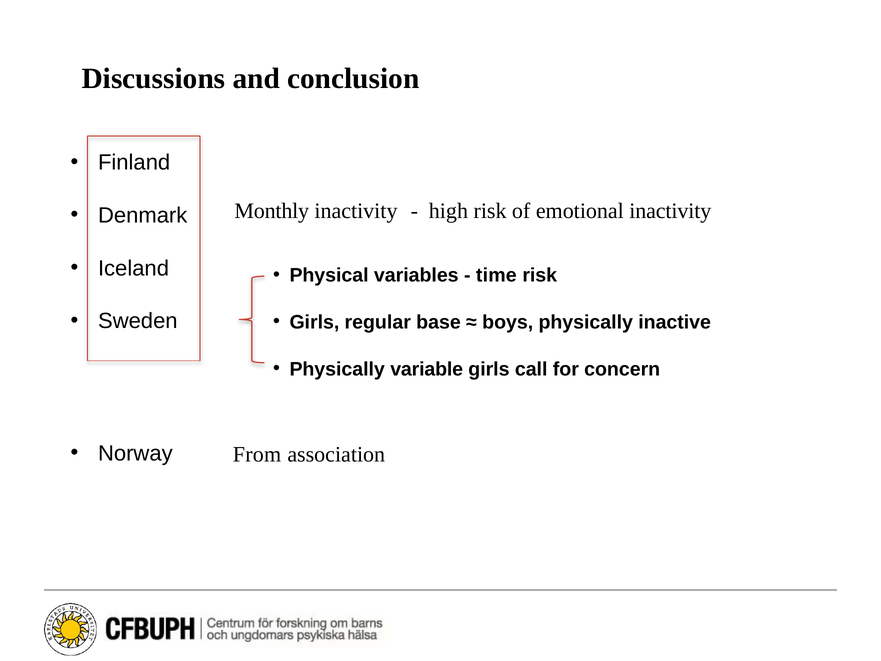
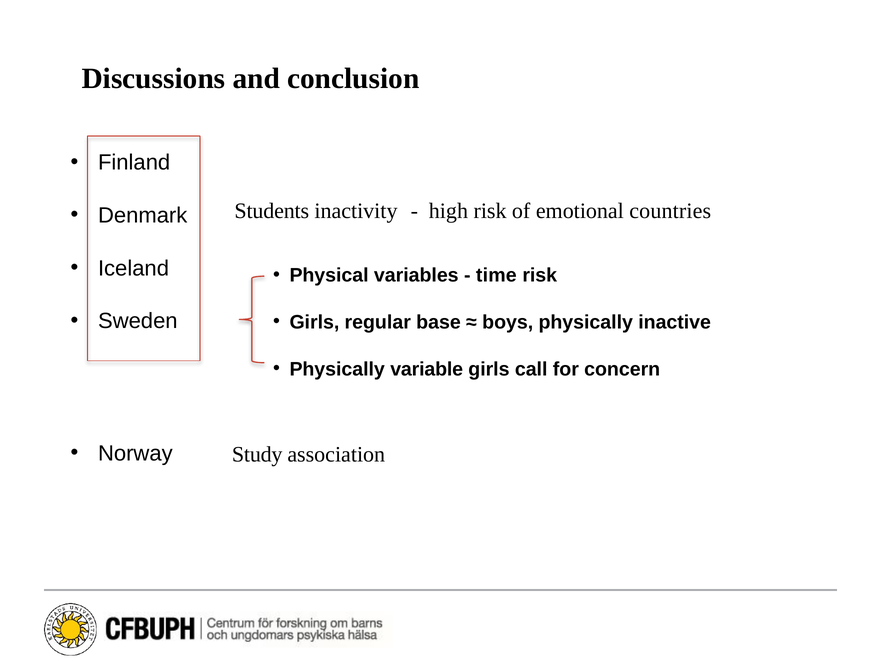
Monthly: Monthly -> Students (272, 211)
emotional inactivity: inactivity -> countries (670, 211)
From: From -> Study (257, 454)
